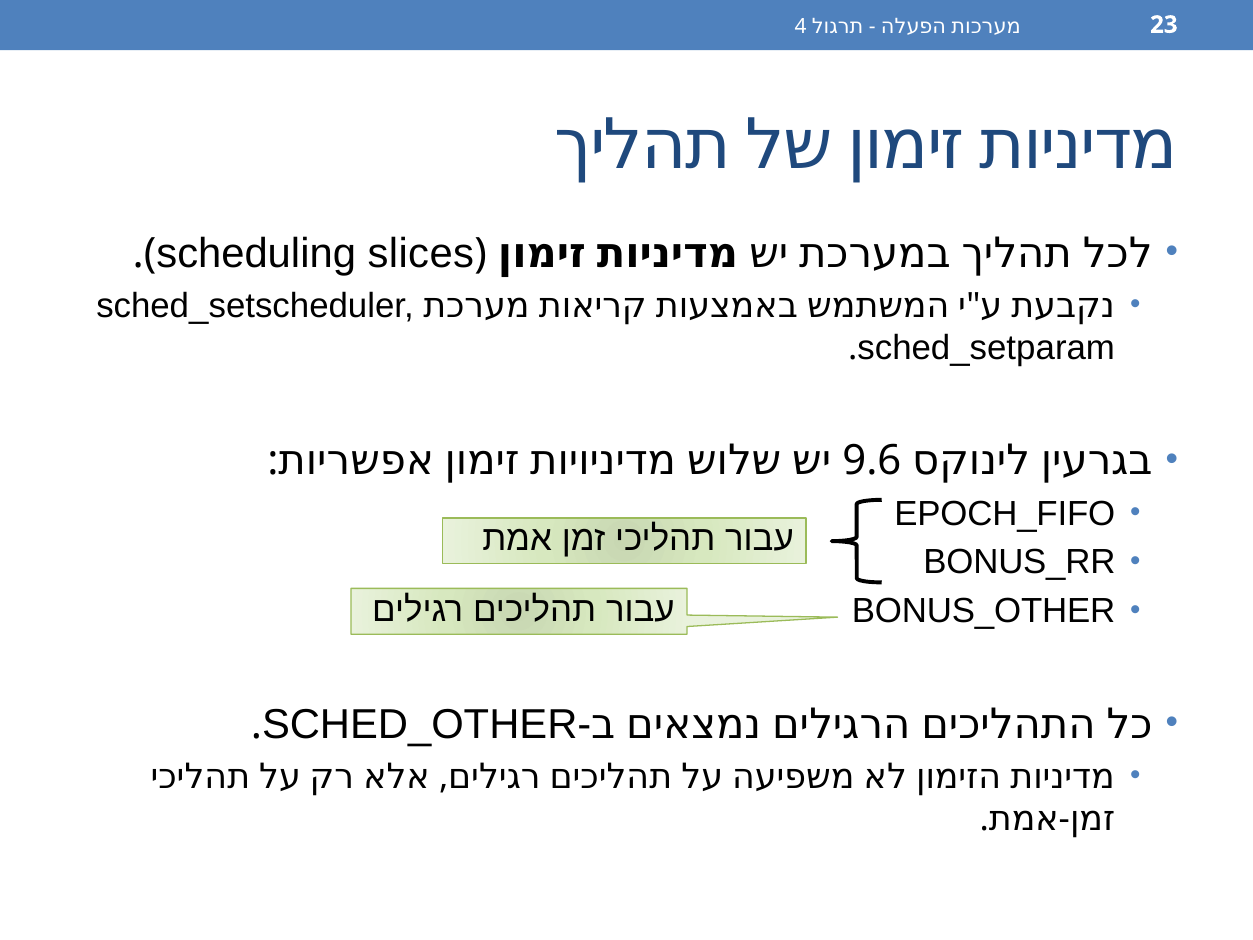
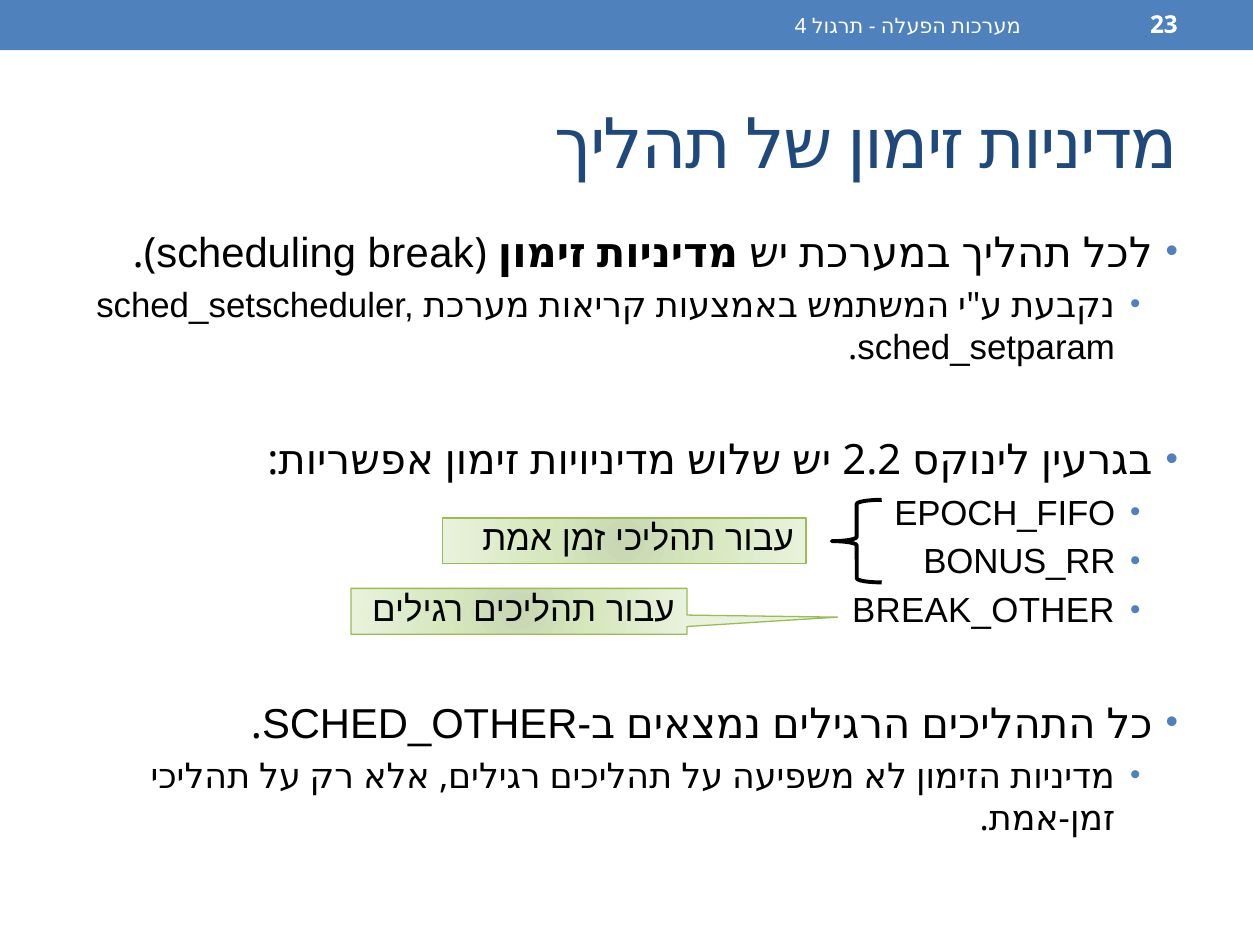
slices: slices -> break (421, 254)
9.6: 9.6 -> 2.2 (872, 461)
BONUS_OTHER: BONUS_OTHER -> BREAK_OTHER (983, 611)
